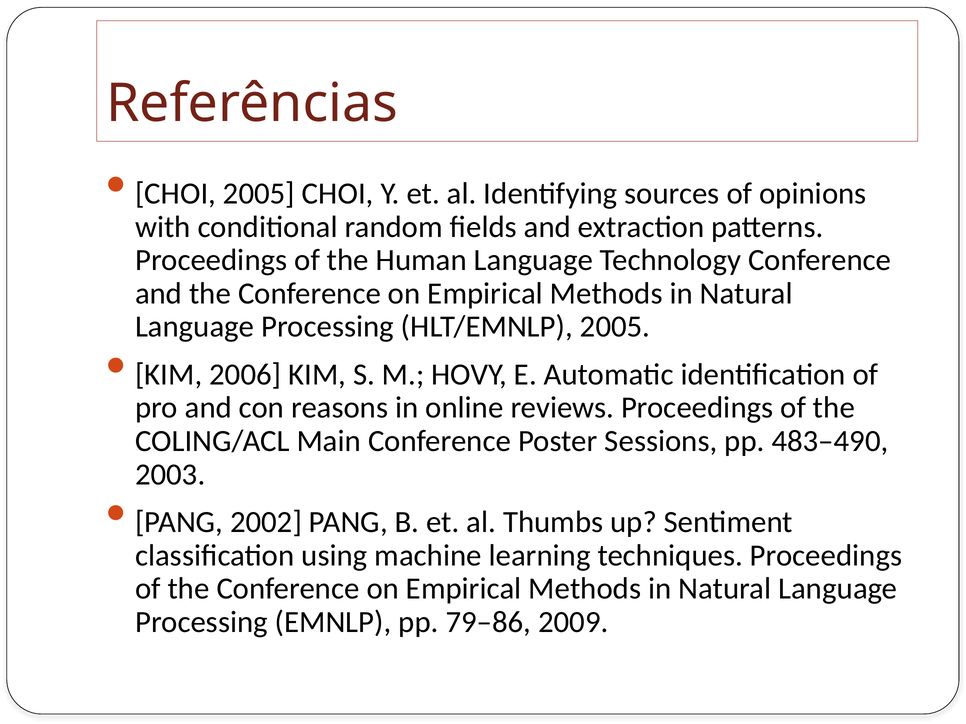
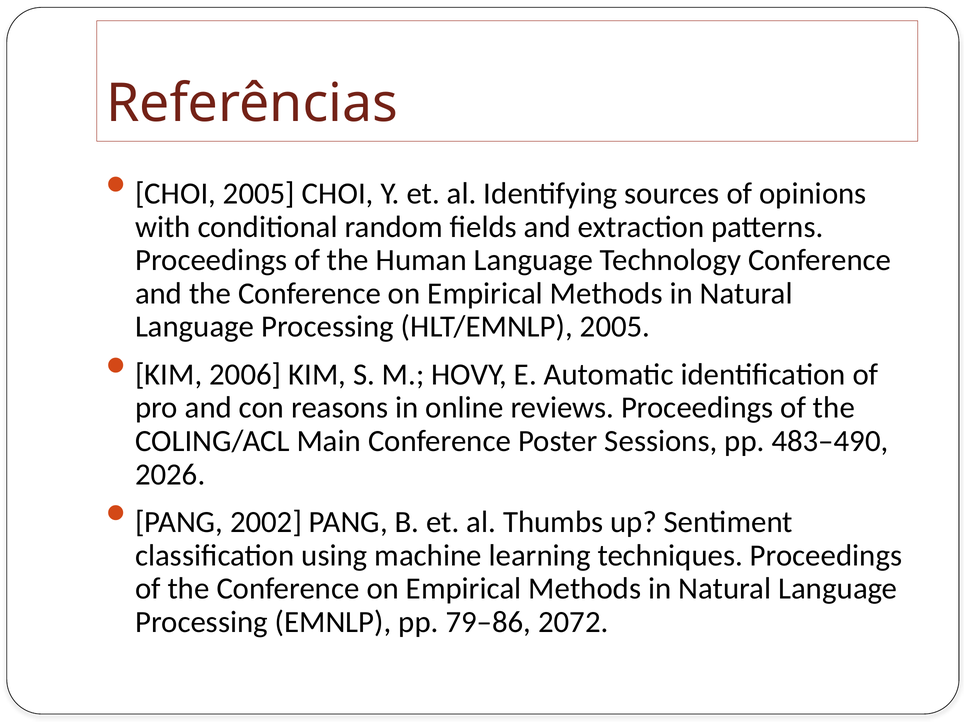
2003: 2003 -> 2026 (170, 475)
2009: 2009 -> 2072 (573, 622)
